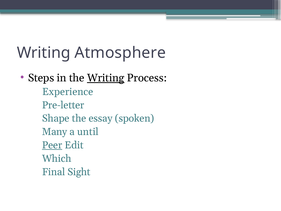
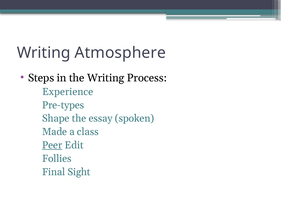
Writing underline: present -> none (106, 78)
Pre-letter: Pre-letter -> Pre-types (63, 105)
Many: Many -> Made (55, 132)
until: until -> class (88, 132)
Which: Which -> Follies (57, 158)
